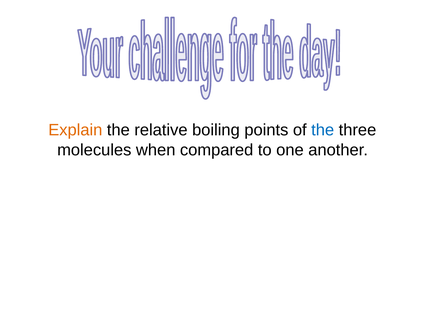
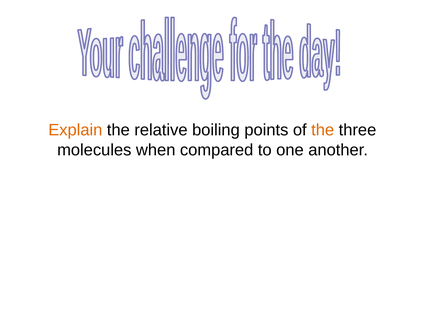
the colour: blue -> orange (323, 130)
